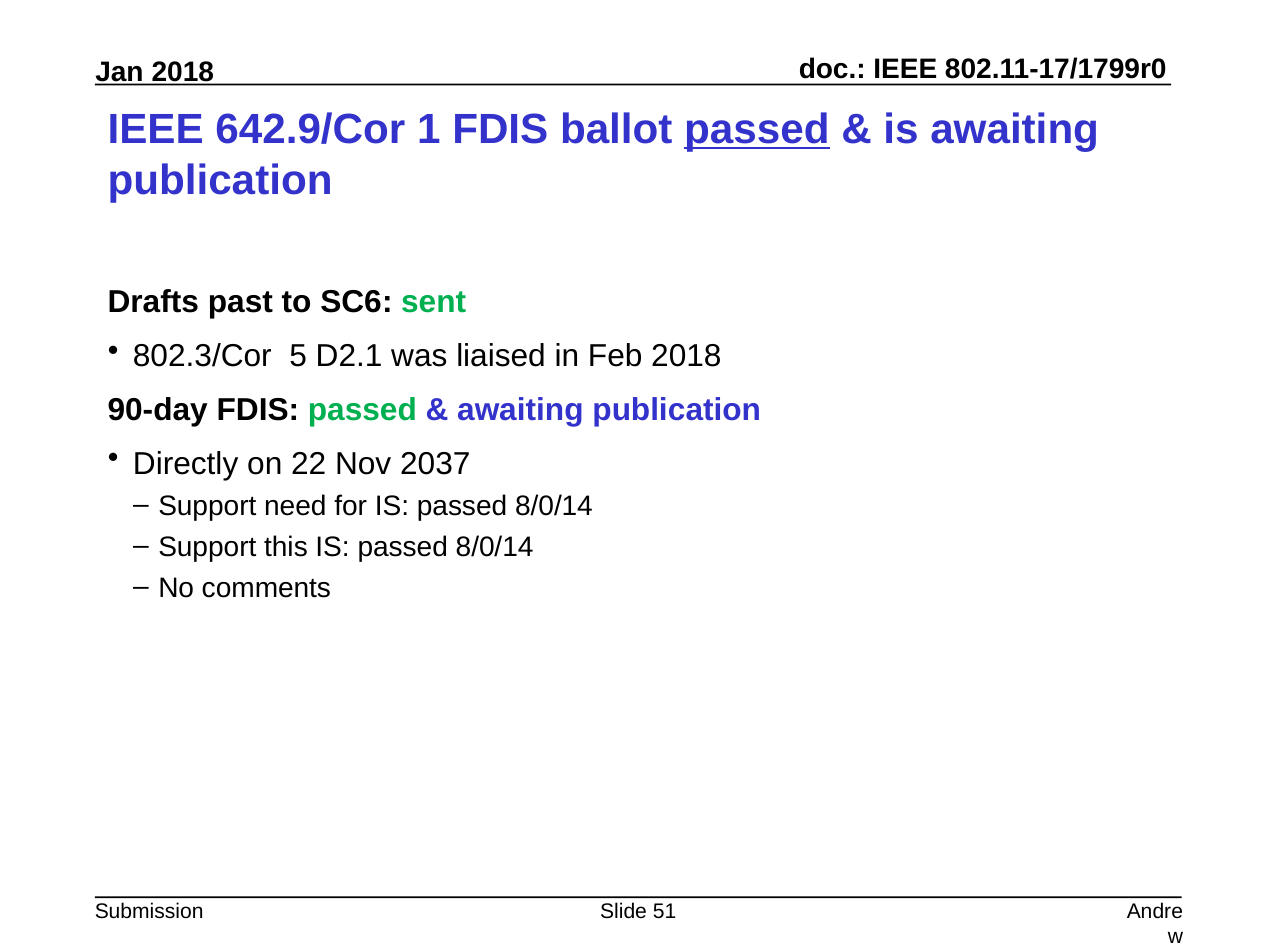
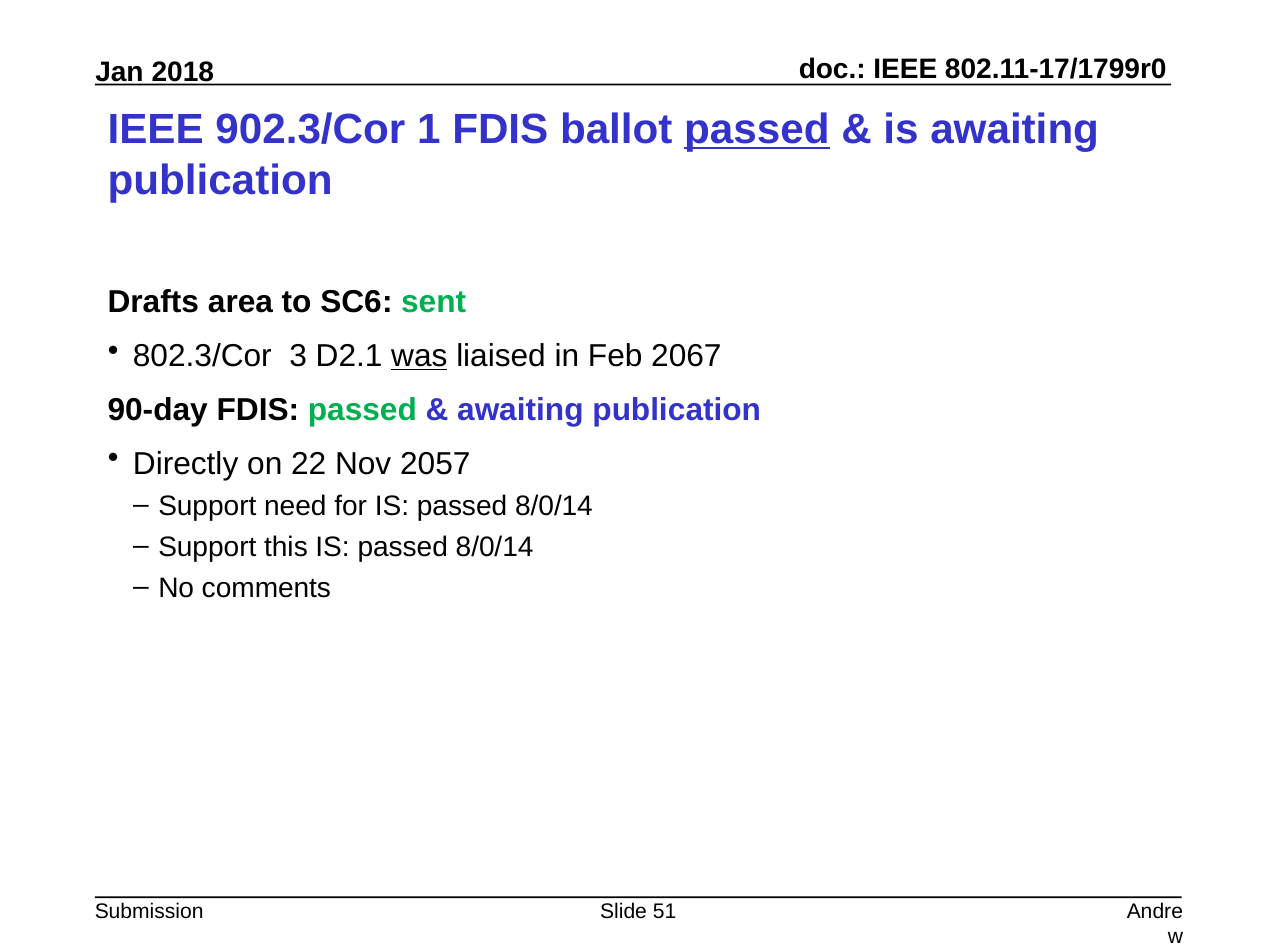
642.9/Cor: 642.9/Cor -> 902.3/Cor (310, 130)
past: past -> area (240, 302)
5: 5 -> 3 (298, 356)
was underline: none -> present (419, 356)
Feb 2018: 2018 -> 2067 (686, 356)
2037: 2037 -> 2057 (435, 463)
